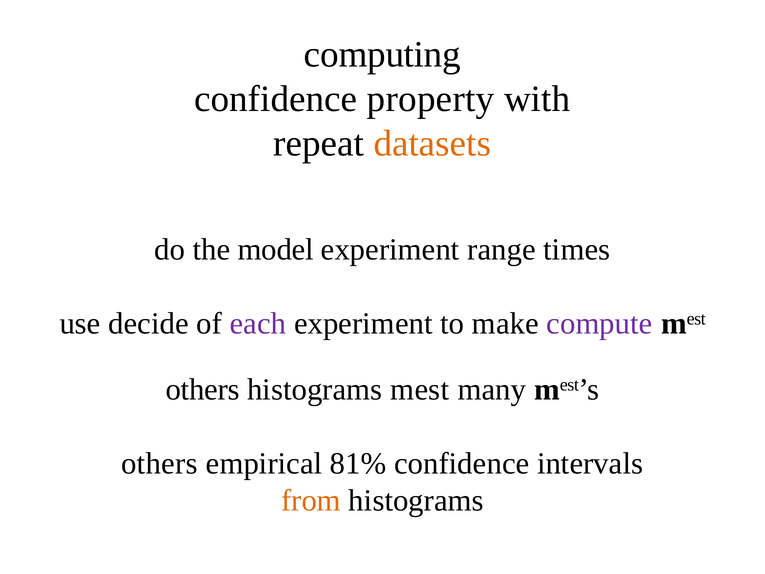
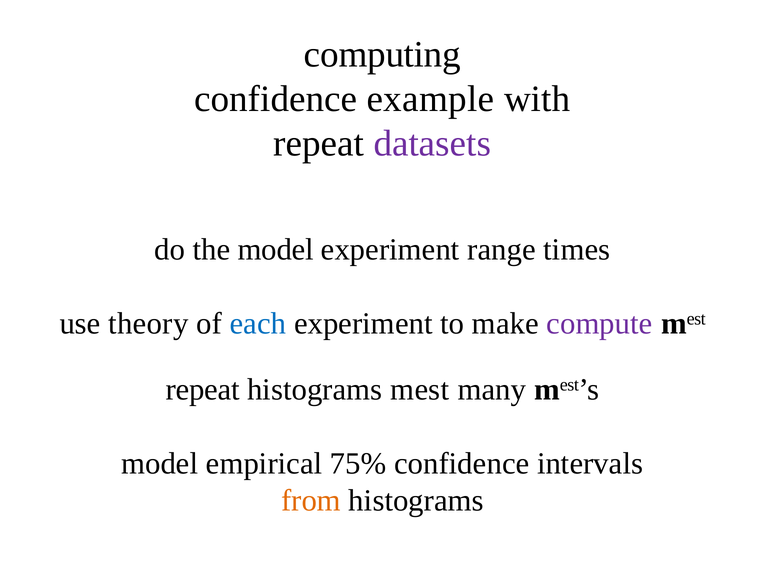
property: property -> example (431, 99)
datasets colour: orange -> purple (432, 143)
decide: decide -> theory (148, 324)
each colour: purple -> blue (258, 324)
others: others -> repeat (203, 390)
others: others -> model (160, 464)
81%: 81% -> 75% (358, 464)
